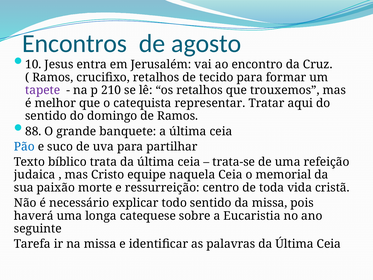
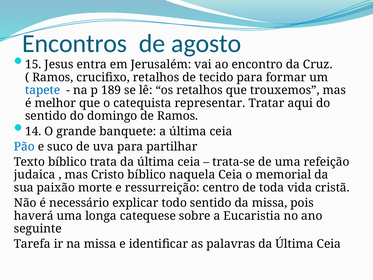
10: 10 -> 15 (33, 65)
tapete colour: purple -> blue (43, 90)
210: 210 -> 189 (111, 90)
88: 88 -> 14 (33, 131)
Cristo equipe: equipe -> bíblico (147, 175)
